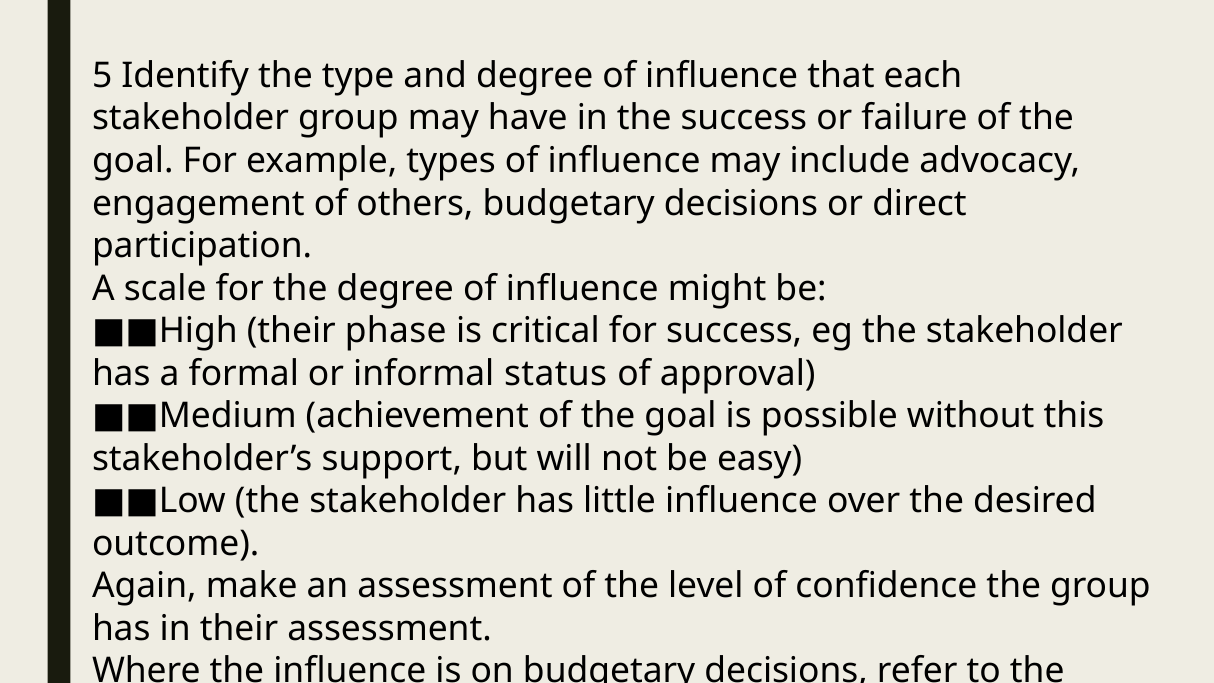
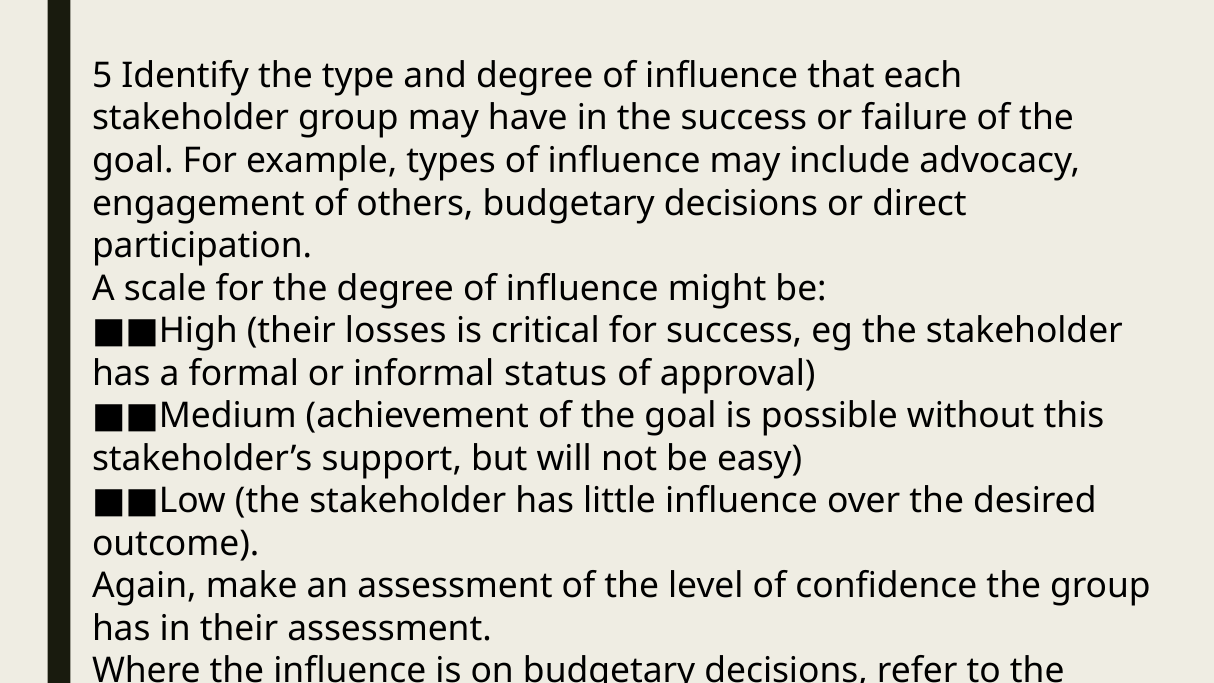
phase: phase -> losses (396, 331)
